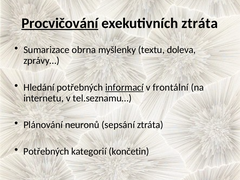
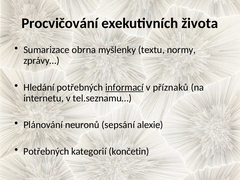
Procvičování underline: present -> none (60, 23)
exekutivních ztráta: ztráta -> života (200, 23)
doleva: doleva -> normy (181, 50)
frontální: frontální -> příznaků (171, 87)
sepsání ztráta: ztráta -> alexie (150, 125)
